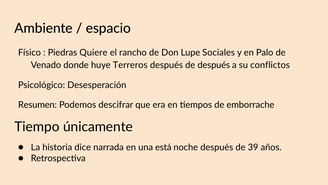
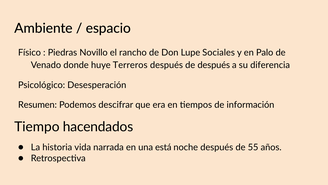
Quiere: Quiere -> Novillo (94, 52)
conflictos: conflictos -> diferencia (270, 65)
emborrache: emborrache -> información (250, 105)
únicamente: únicamente -> hacendados (98, 126)
dice: dice -> vida (83, 147)
39: 39 -> 55 (253, 147)
